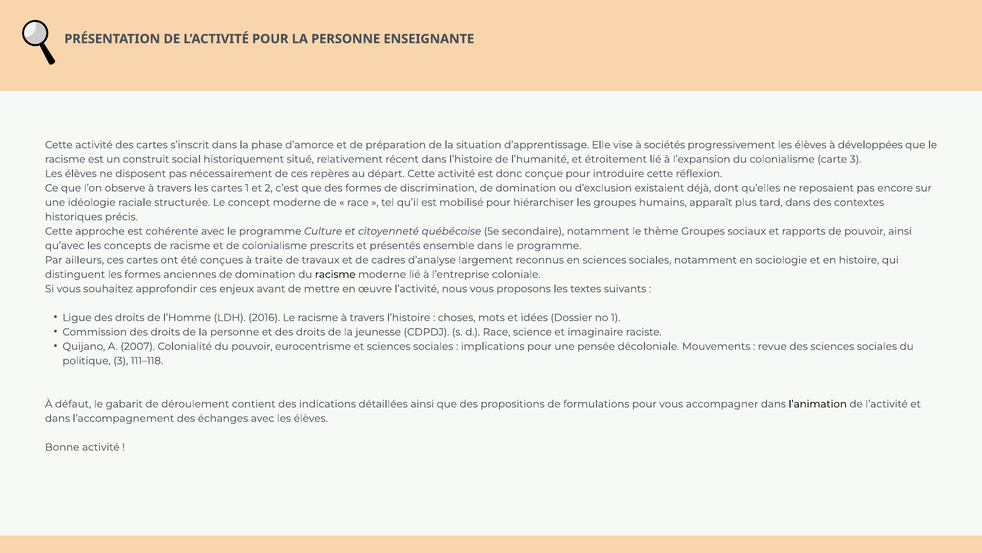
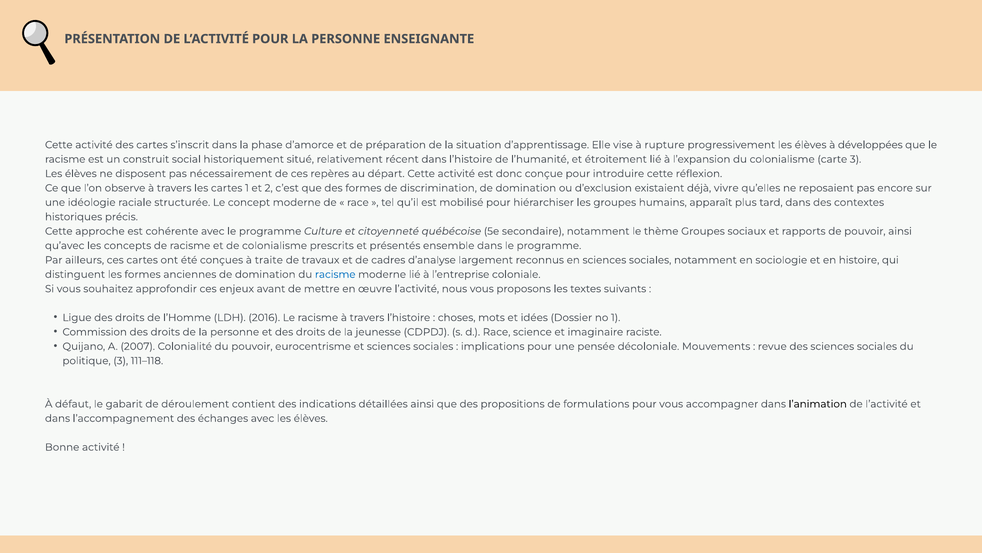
sociétés: sociétés -> rupture (665, 145)
dont: dont -> vivre (726, 188)
racisme colour: black -> blue (335, 274)
